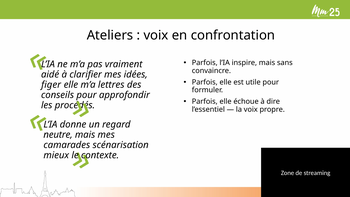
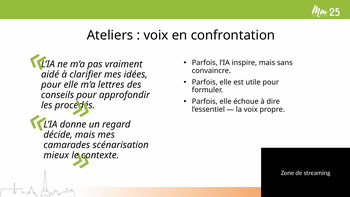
figer: figer -> pour (51, 85)
neutre: neutre -> décide (58, 135)
